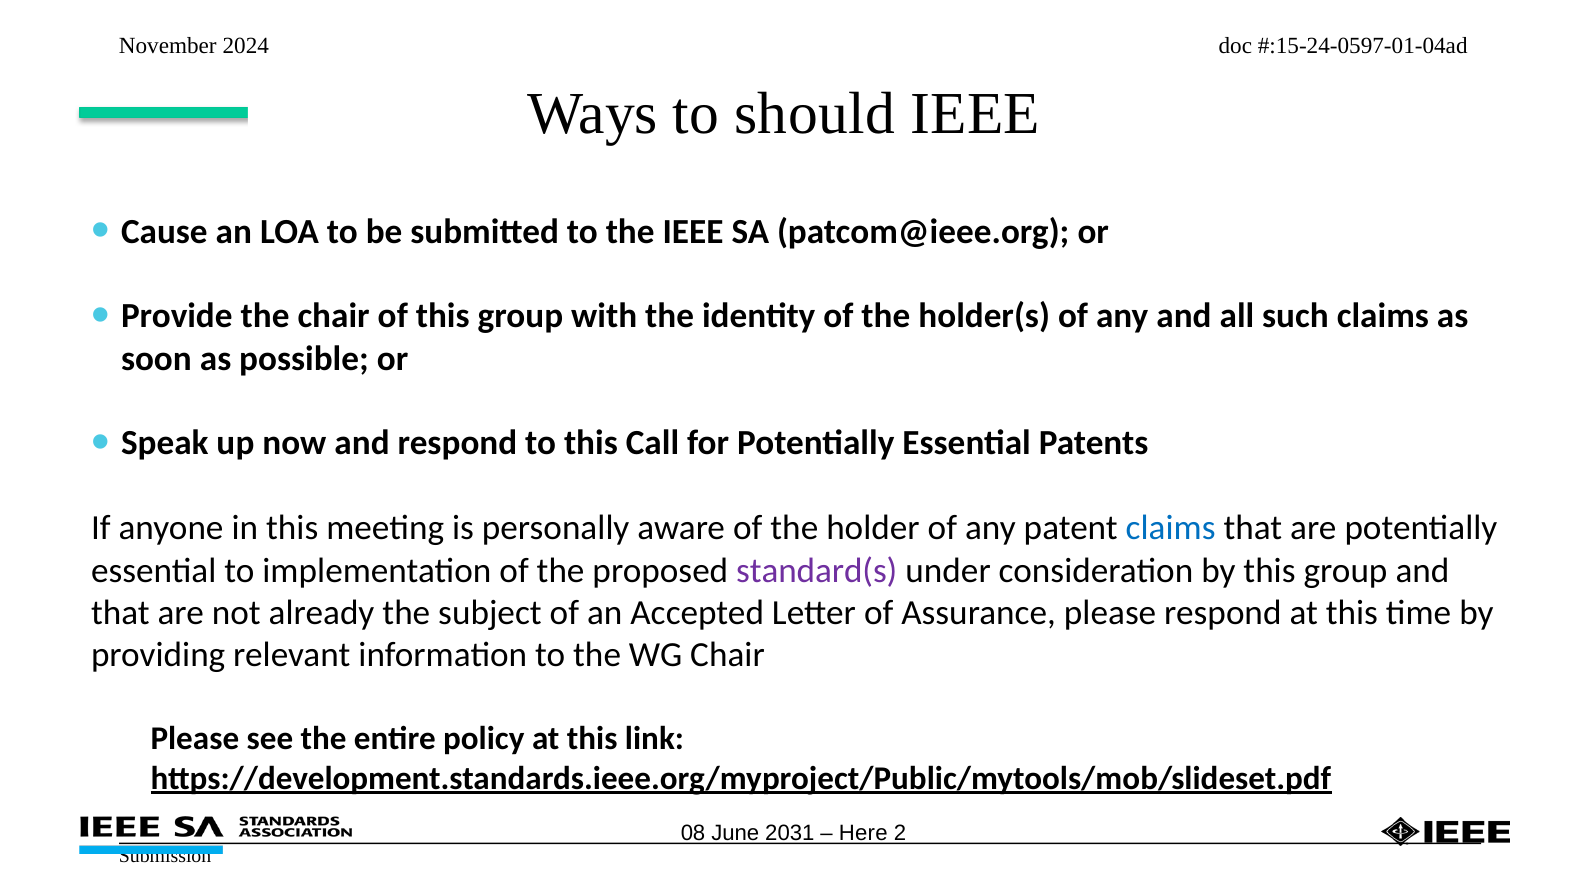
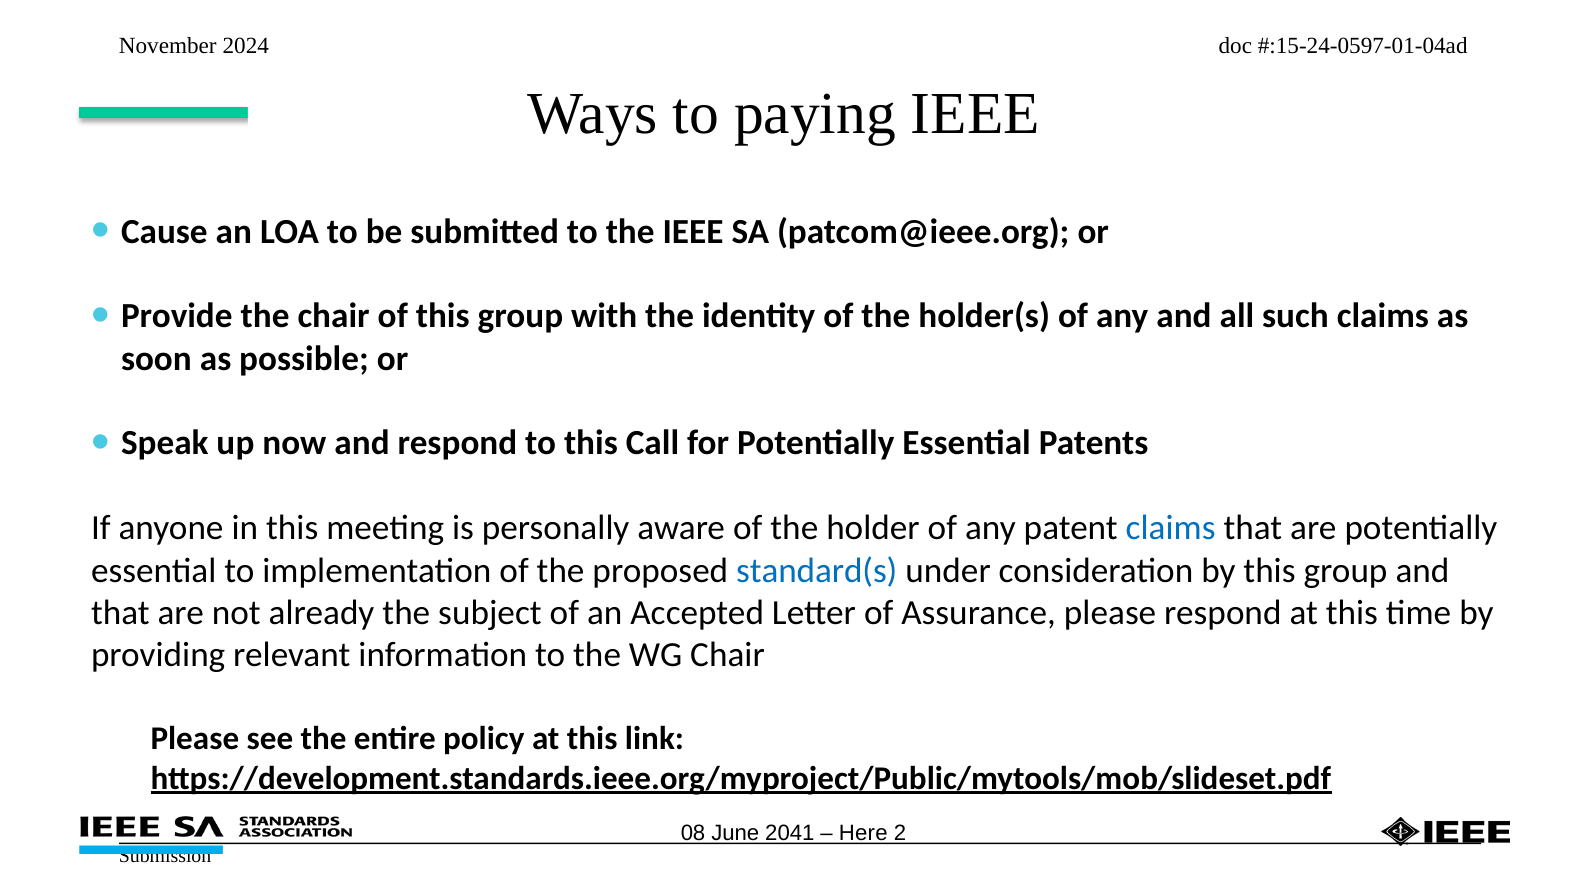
should: should -> paying (815, 114)
standard(s colour: purple -> blue (817, 570)
2031: 2031 -> 2041 (790, 833)
